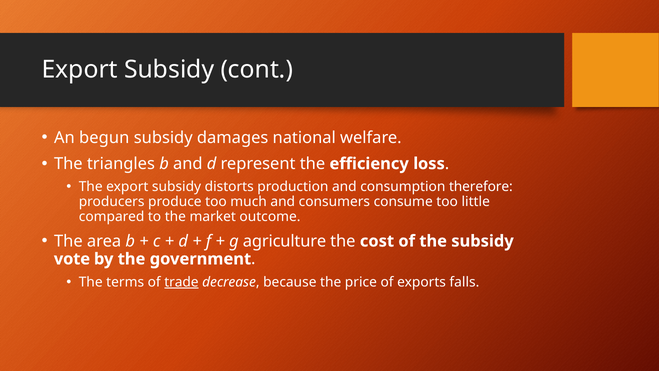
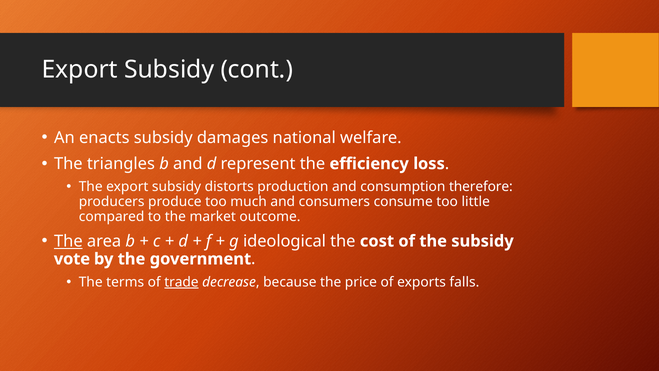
begun: begun -> enacts (104, 138)
The underline: none -> present (68, 241)
agriculture: agriculture -> ideological (284, 241)
